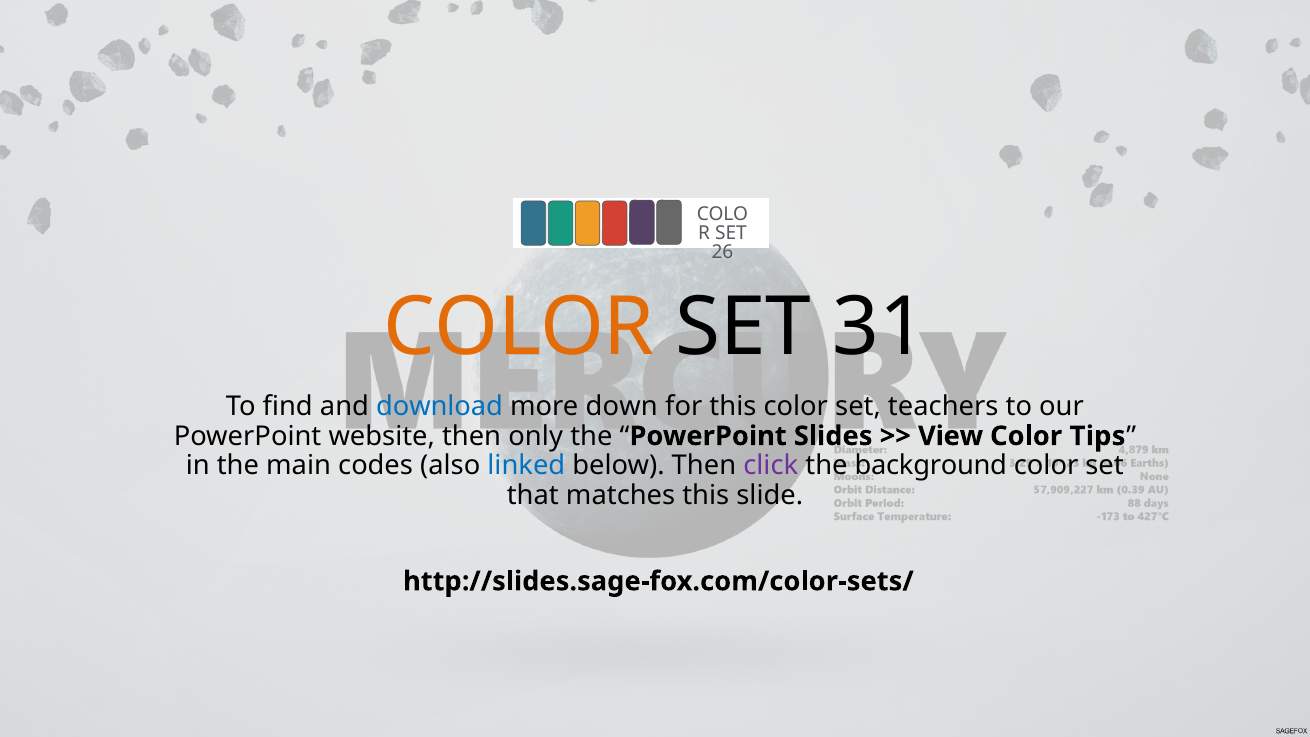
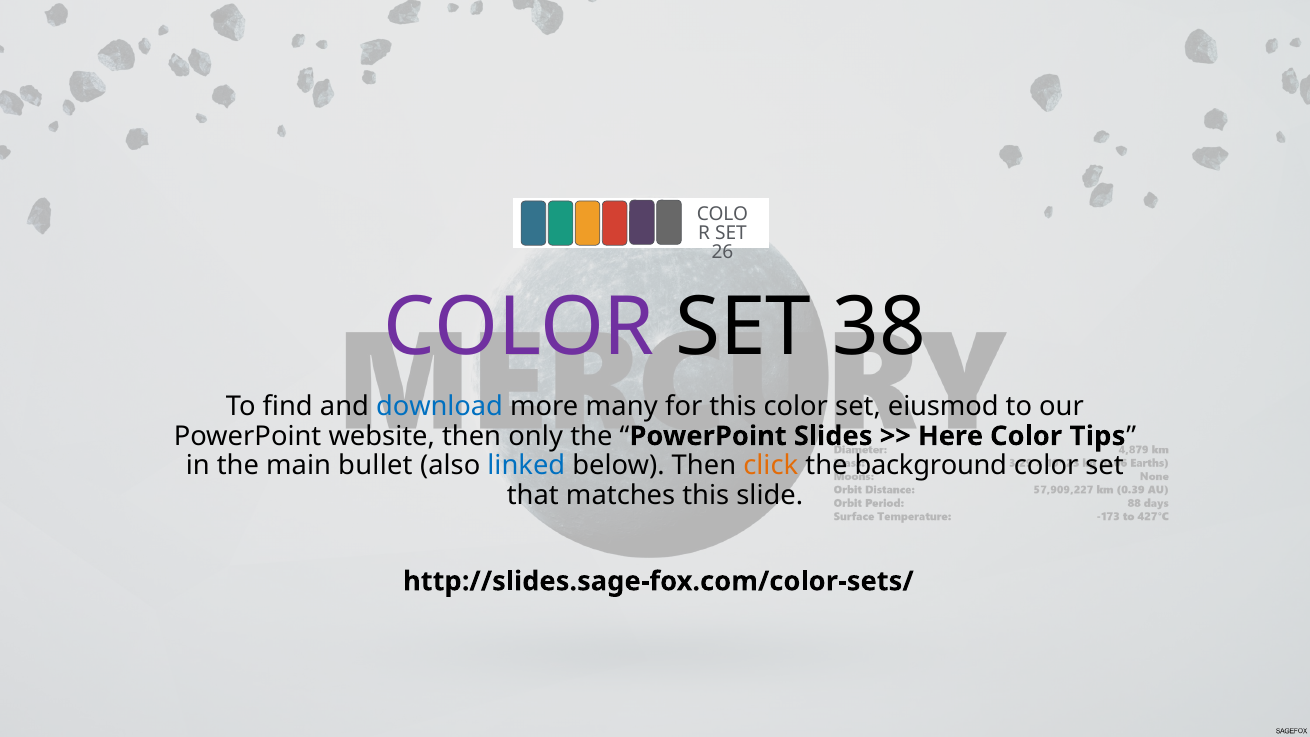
COLOR colour: orange -> purple (519, 327)
31: 31 -> 38 (879, 327)
down: down -> many (622, 407)
teachers: teachers -> eiusmod (943, 407)
View: View -> Here (951, 436)
codes: codes -> bullet (375, 465)
click colour: purple -> orange (771, 465)
